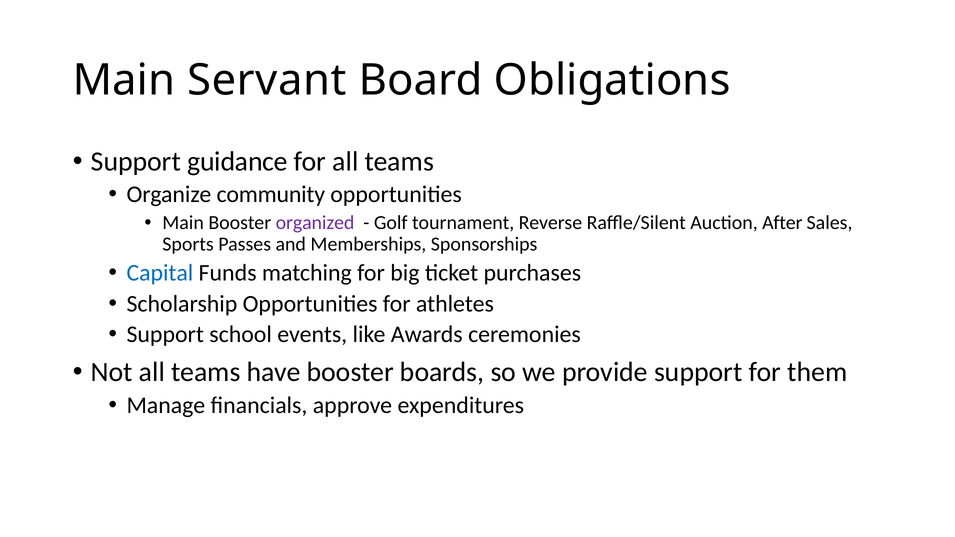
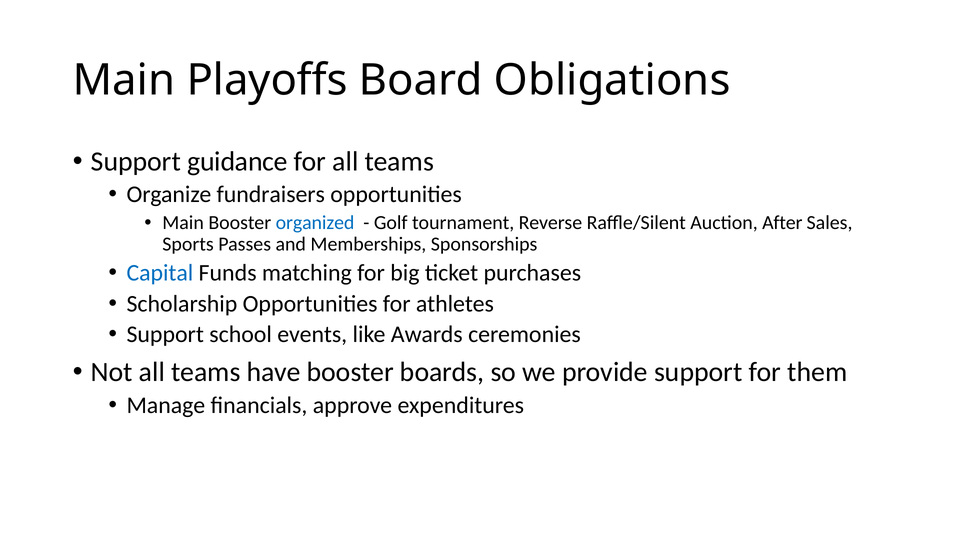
Servant: Servant -> Playoffs (267, 80)
community: community -> fundraisers (271, 194)
organized colour: purple -> blue (315, 223)
